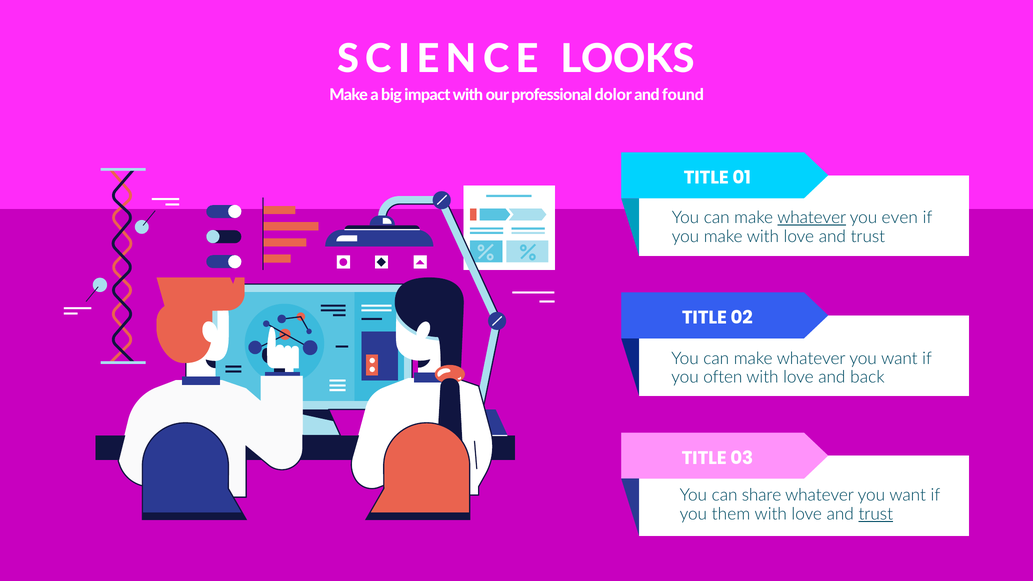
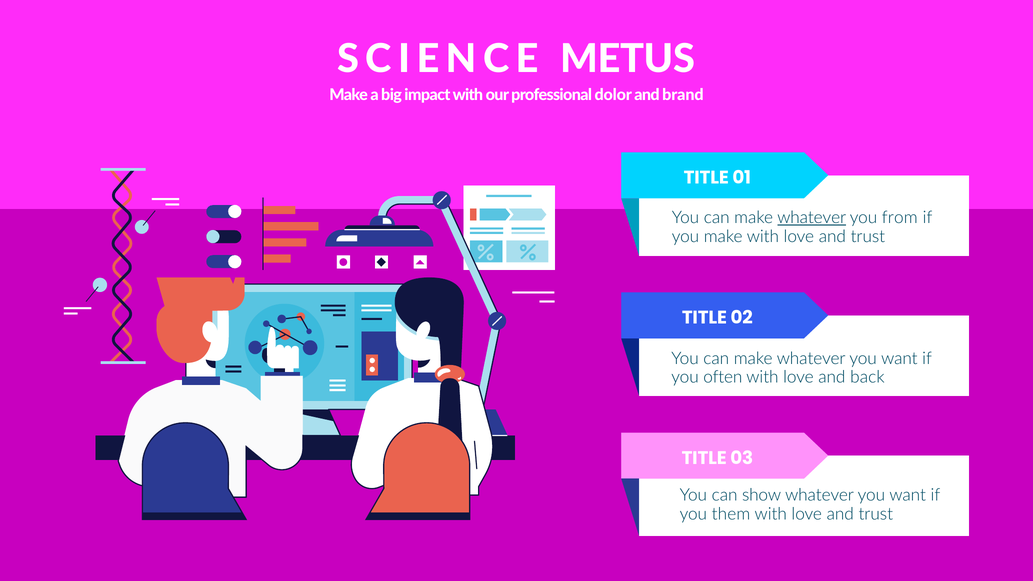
LOOKS: LOOKS -> METUS (628, 59)
found: found -> brand (683, 95)
even: even -> from (900, 218)
share: share -> show (762, 495)
trust underline: present -> none (876, 514)
